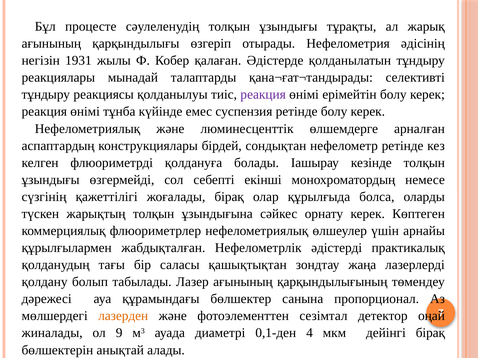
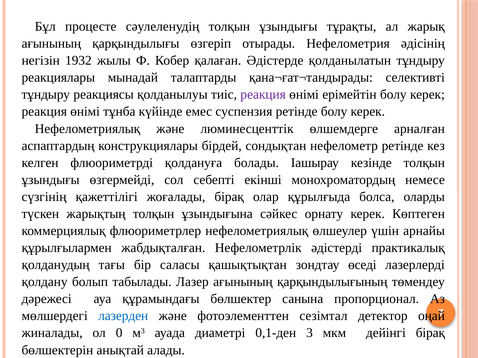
1931: 1931 -> 1932 (78, 61)
жаңа: жаңа -> өседі (362, 265)
лазерден colour: orange -> blue (123, 316)
9: 9 -> 0 (119, 333)
4: 4 -> 3 (309, 333)
